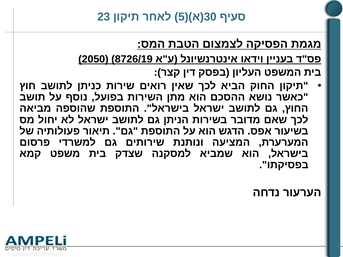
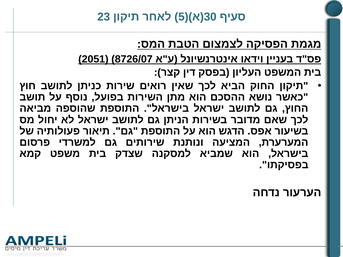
2050: 2050 -> 2051 (93, 59)
8726/19: 8726/19 -> 8726/07 (134, 59)
